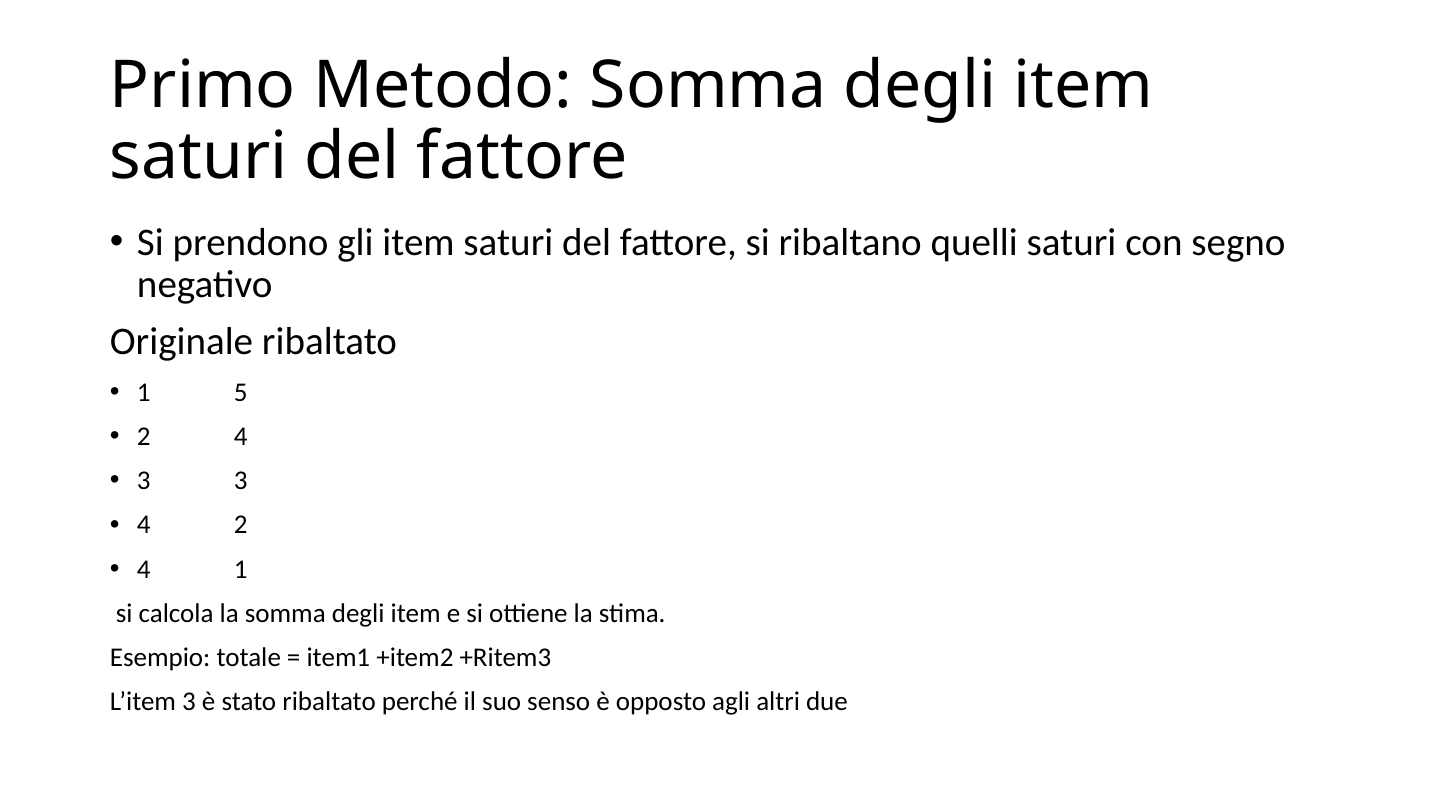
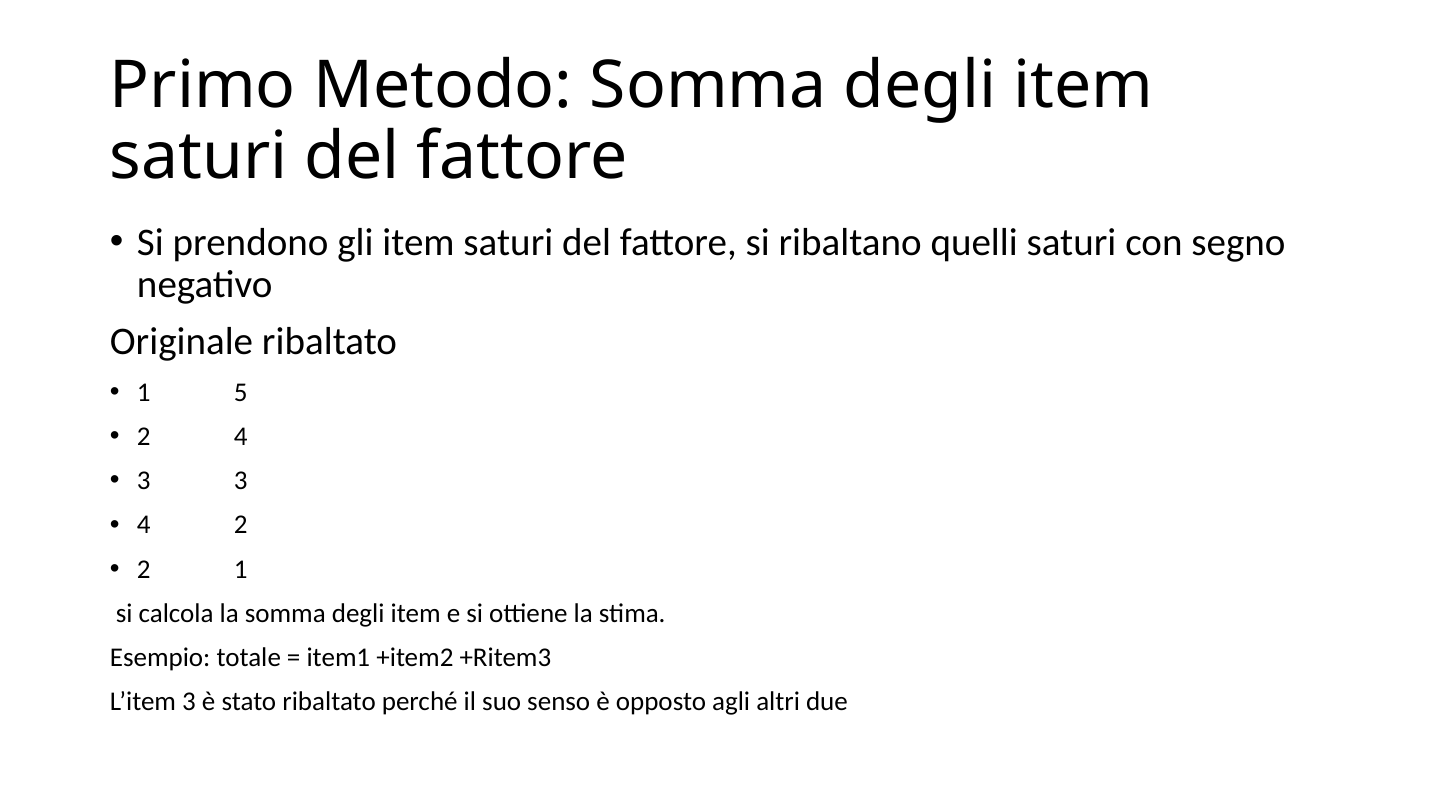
4: 4 -> 2 (144, 569)
